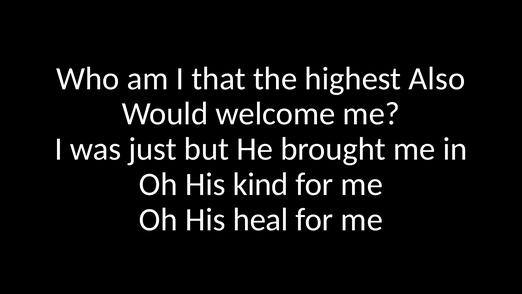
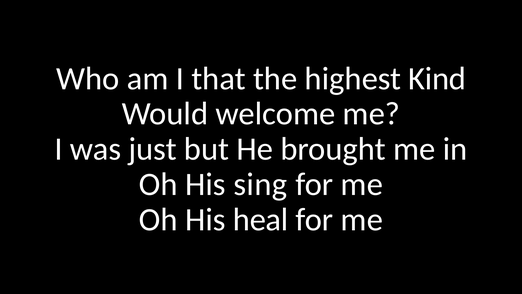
Also: Also -> Kind (437, 78)
kind: kind -> sing (260, 184)
